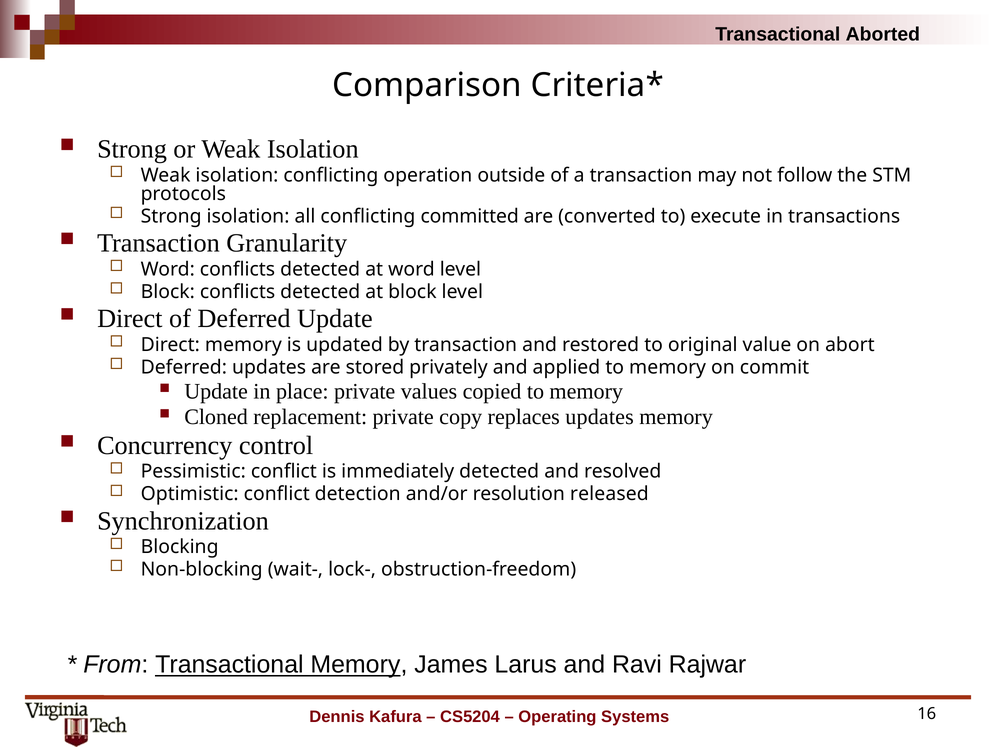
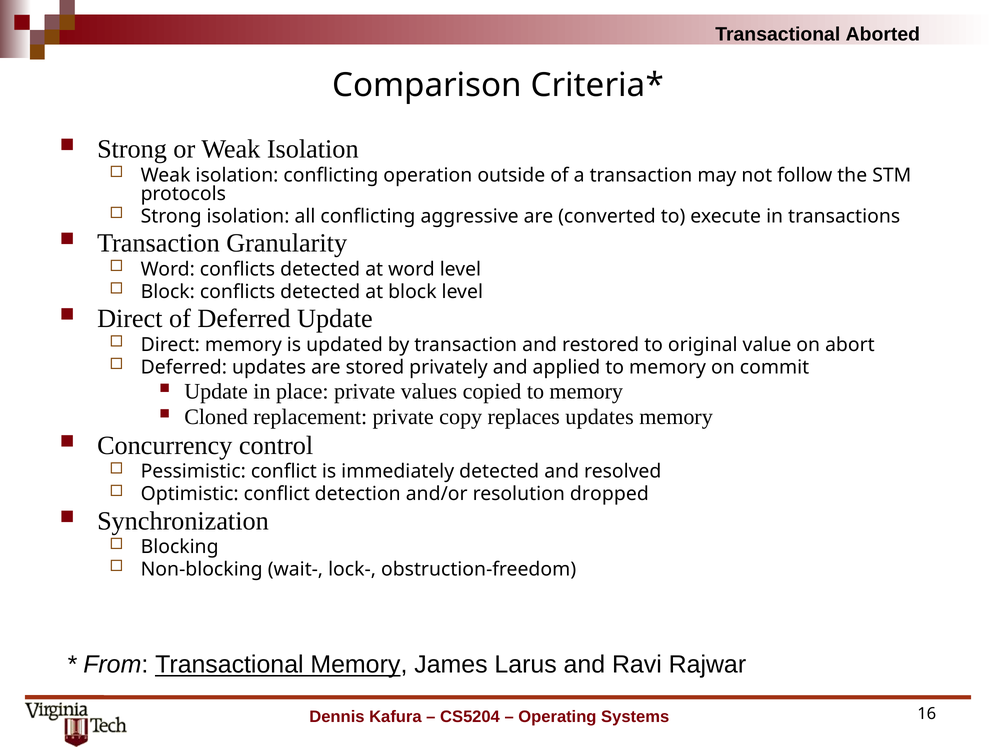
committed: committed -> aggressive (470, 216)
released: released -> dropped (609, 494)
